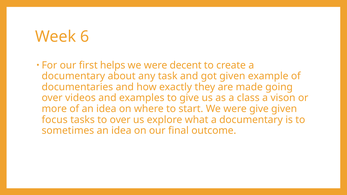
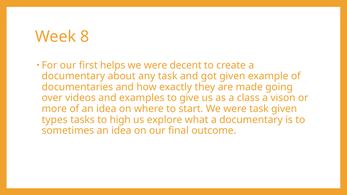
6: 6 -> 8 (85, 37)
were give: give -> task (259, 109)
focus: focus -> types (55, 120)
to over: over -> high (120, 120)
